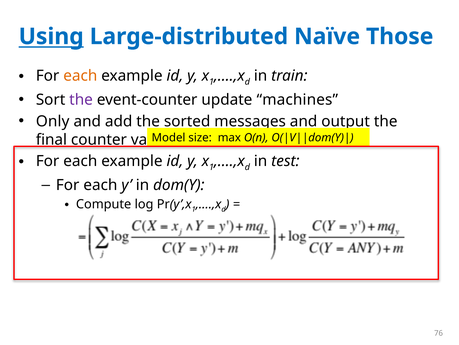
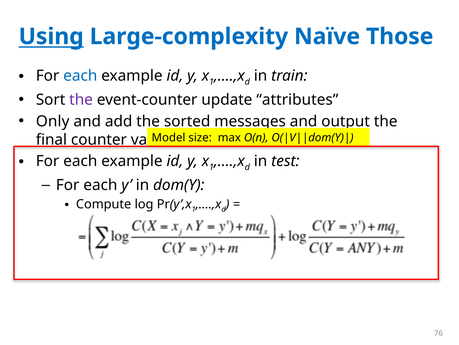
Large-distributed: Large-distributed -> Large-complexity (189, 36)
each colour: orange -> blue (80, 76)
machines: machines -> attributes (297, 100)
